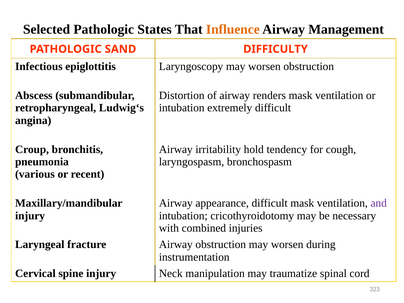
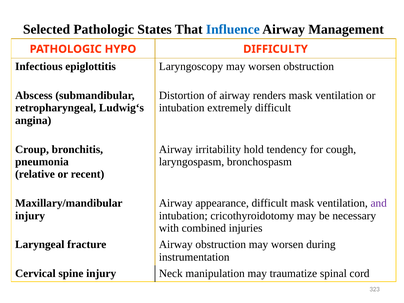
Influence colour: orange -> blue (233, 29)
SAND: SAND -> HYPO (120, 49)
various: various -> relative (35, 174)
